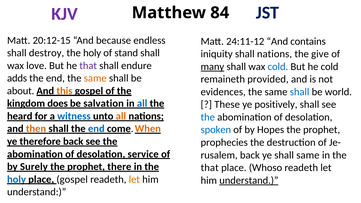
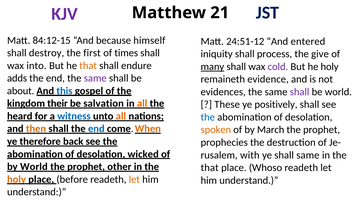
84: 84 -> 21 (220, 13)
20:12-15: 20:12-15 -> 84:12-15 (52, 40)
endless: endless -> himself (149, 40)
24:11-12: 24:11-12 -> 24:51-12 (245, 41)
contains: contains -> entered (308, 41)
holy: holy -> first (92, 53)
stand: stand -> times (126, 53)
shall nations: nations -> process (275, 54)
love: love -> into (37, 66)
that colour: purple -> orange (88, 66)
cold colour: blue -> purple (278, 67)
he cold: cold -> holy (330, 67)
same colour: orange -> purple (95, 78)
provided: provided -> evidence (268, 79)
this colour: orange -> blue (64, 91)
shall colour: blue -> purple (300, 92)
does: does -> their (58, 104)
all colour: blue -> orange (142, 104)
spoken colour: blue -> orange (216, 130)
Hopes: Hopes -> March (271, 130)
service: service -> wicked (143, 154)
rusalem back: back -> with (250, 155)
by Surely: Surely -> World (34, 167)
there: there -> other (119, 167)
holy colour: blue -> orange (16, 179)
place gospel: gospel -> before (72, 179)
understand underline: present -> none (249, 180)
